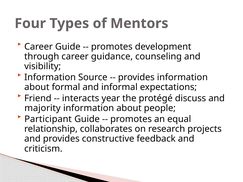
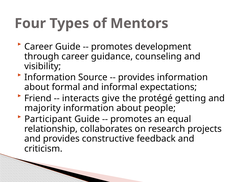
year: year -> give (111, 98)
discuss: discuss -> getting (190, 98)
